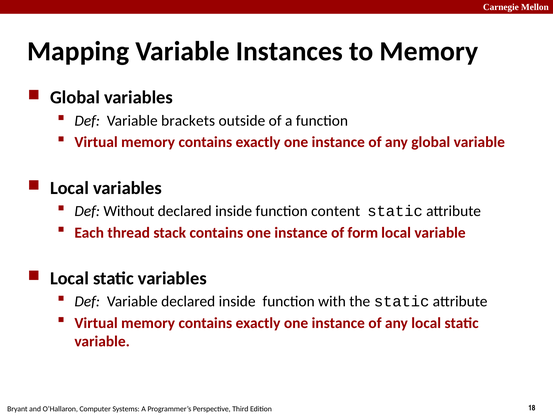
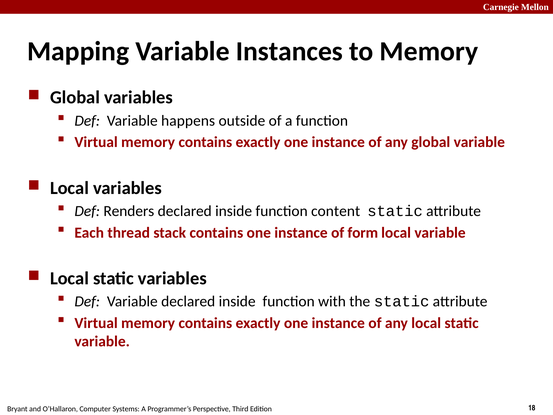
brackets: brackets -> happens (188, 121)
Without: Without -> Renders (129, 211)
